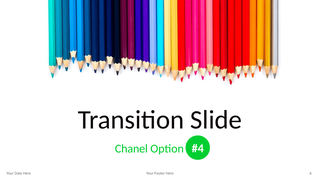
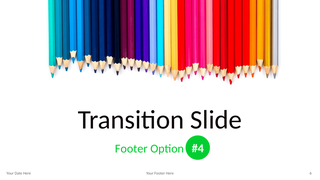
Chanel: Chanel -> Footer (131, 149)
